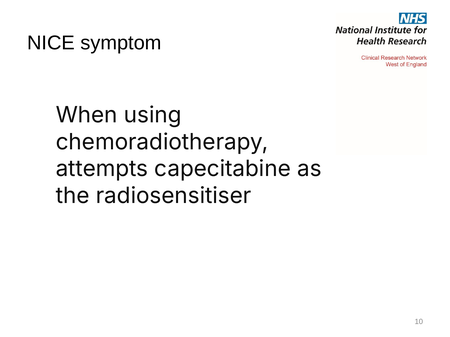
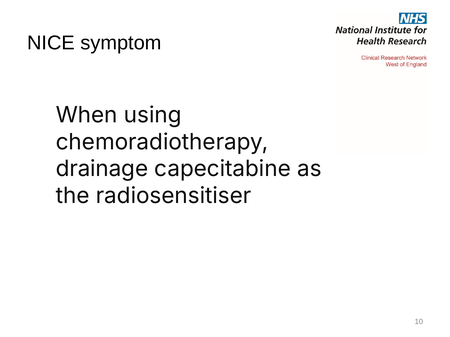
attempts: attempts -> drainage (102, 169)
